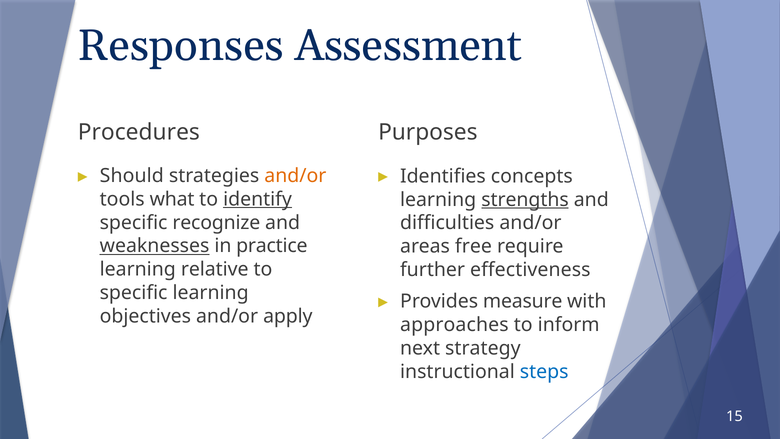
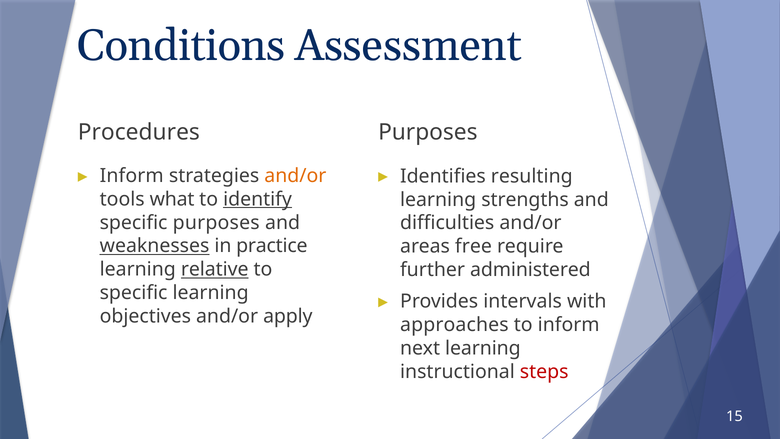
Responses: Responses -> Conditions (181, 46)
Should: Should -> Inform (132, 176)
concepts: concepts -> resulting (532, 176)
strengths underline: present -> none (525, 199)
specific recognize: recognize -> purposes (216, 222)
relative underline: none -> present (215, 269)
effectiveness: effectiveness -> administered (530, 270)
measure: measure -> intervals (523, 301)
next strategy: strategy -> learning (483, 348)
steps colour: blue -> red (544, 371)
